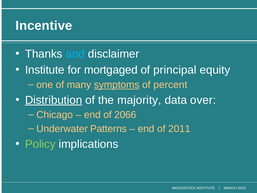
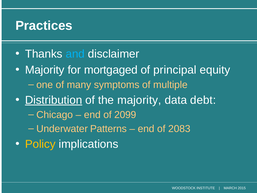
Incentive: Incentive -> Practices (44, 26)
Institute: Institute -> Majority (45, 70)
symptoms underline: present -> none (117, 85)
percent: percent -> multiple (170, 85)
over: over -> debt (203, 100)
2066: 2066 -> 2099 (125, 115)
2011: 2011 -> 2083 (179, 129)
Policy colour: light green -> yellow (40, 144)
